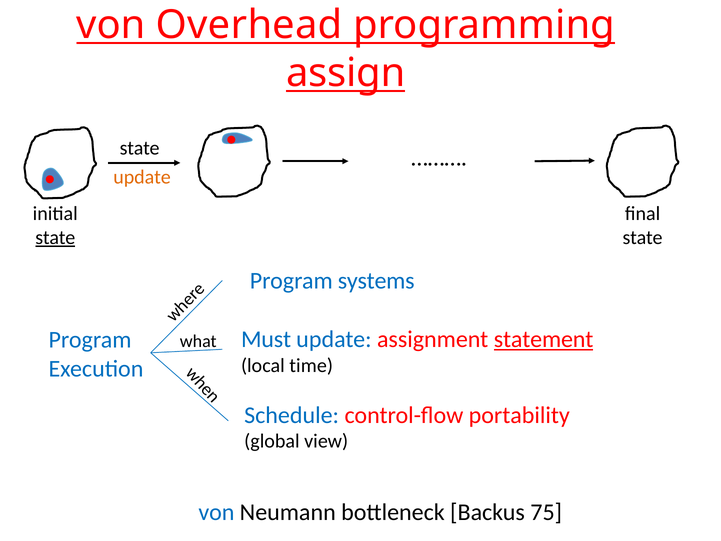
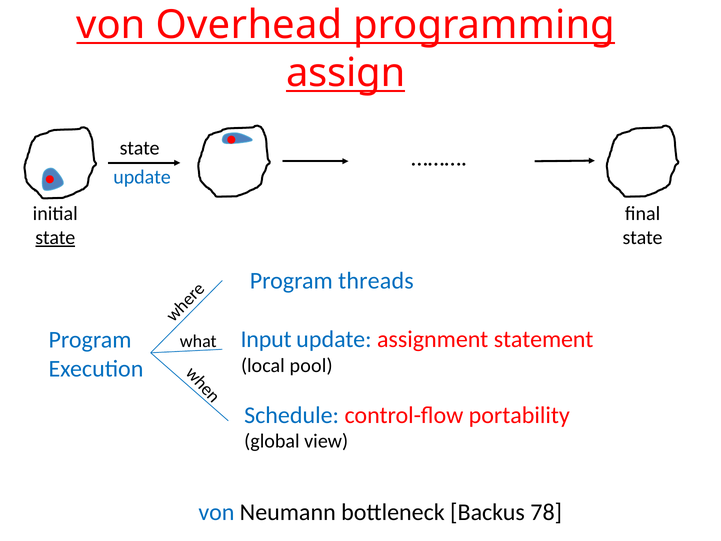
update colour: orange -> blue (142, 177)
systems: systems -> threads (376, 281)
Must: Must -> Input (266, 339)
statement underline: present -> none (544, 339)
time: time -> pool (311, 365)
75: 75 -> 78 (546, 512)
